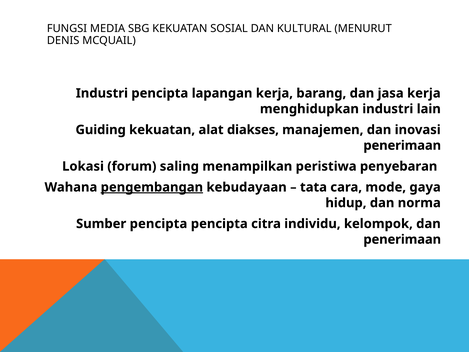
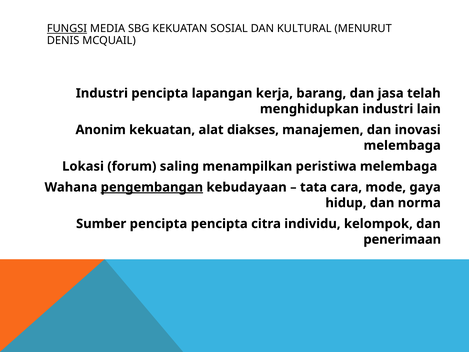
FUNGSI underline: none -> present (67, 29)
jasa kerja: kerja -> telah (424, 93)
Guiding: Guiding -> Anonim (101, 130)
penerimaan: penerimaan -> melembaga (402, 145)
peristiwa penyebaran: penyebaran -> melembaga (399, 166)
